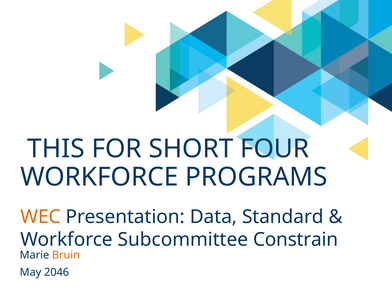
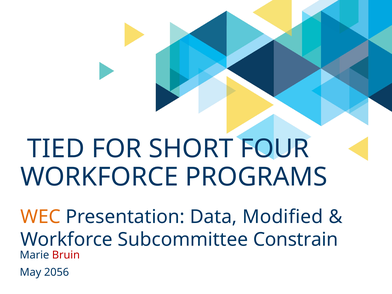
THIS: THIS -> TIED (56, 149)
Standard: Standard -> Modified (283, 217)
Bruin colour: orange -> red (66, 255)
2046: 2046 -> 2056 (57, 272)
